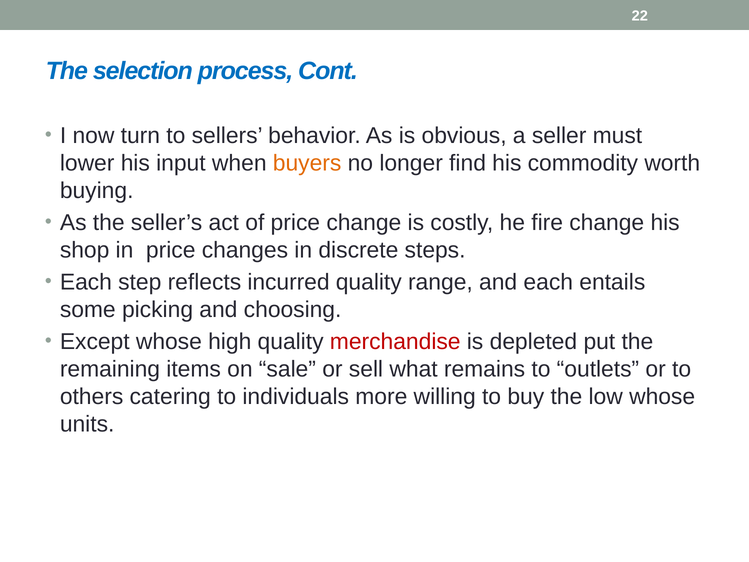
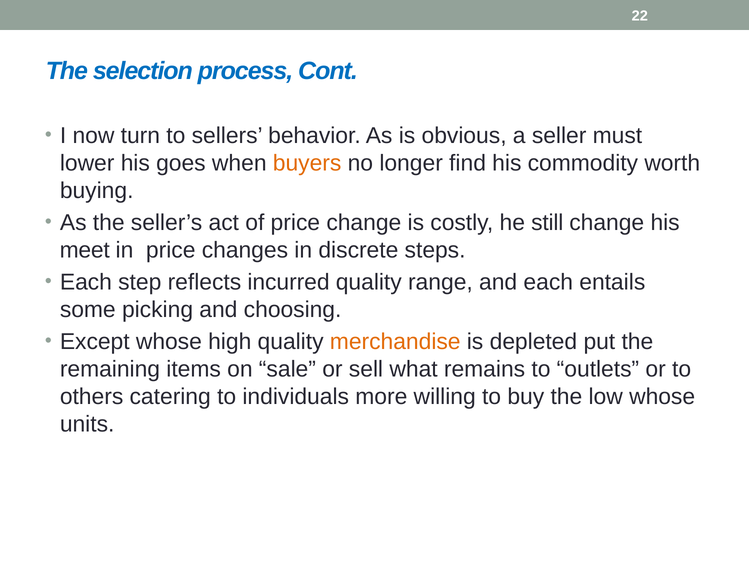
input: input -> goes (181, 163)
fire: fire -> still (547, 223)
shop: shop -> meet (85, 250)
merchandise colour: red -> orange (395, 342)
